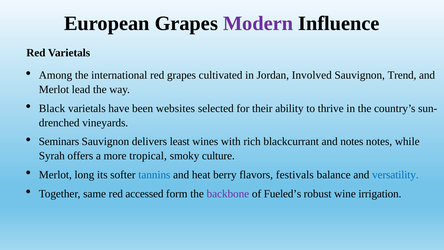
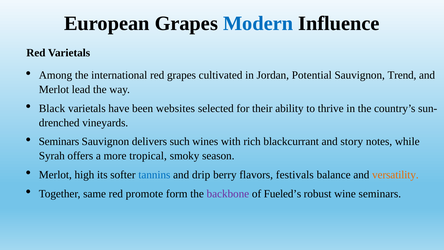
Modern colour: purple -> blue (258, 24)
Involved: Involved -> Potential (312, 75)
least: least -> such (180, 141)
and notes: notes -> story (352, 141)
culture: culture -> season (218, 156)
long: long -> high (84, 175)
heat: heat -> drip (201, 175)
versatility colour: blue -> orange (395, 175)
accessed: accessed -> promote (144, 193)
wine irrigation: irrigation -> seminars (380, 193)
